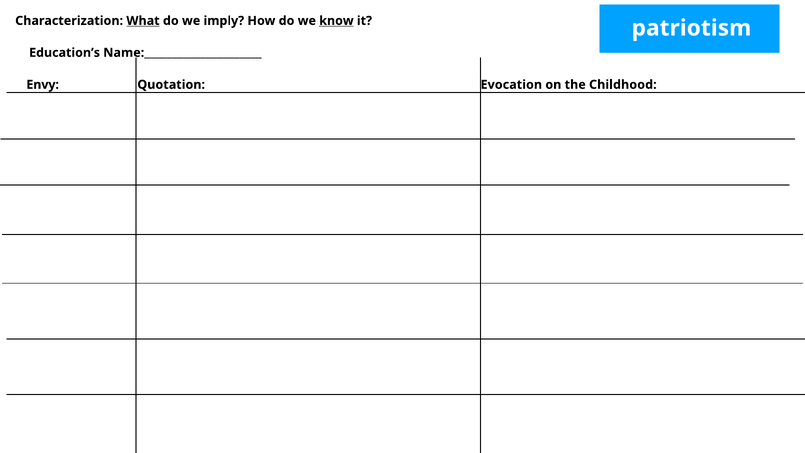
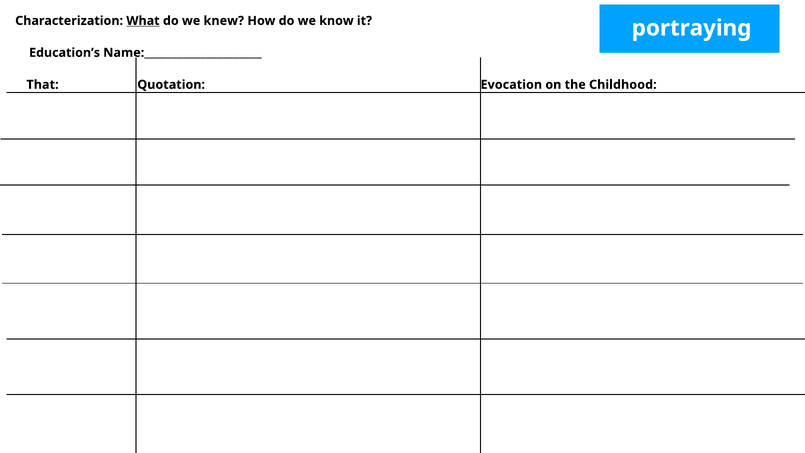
imply: imply -> knew (224, 21)
know underline: present -> none (336, 21)
patriotism: patriotism -> portraying (692, 28)
Envy: Envy -> That (43, 85)
